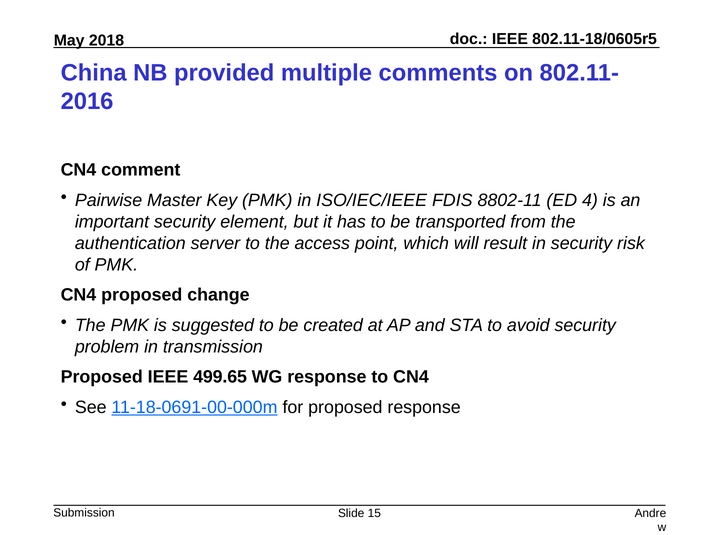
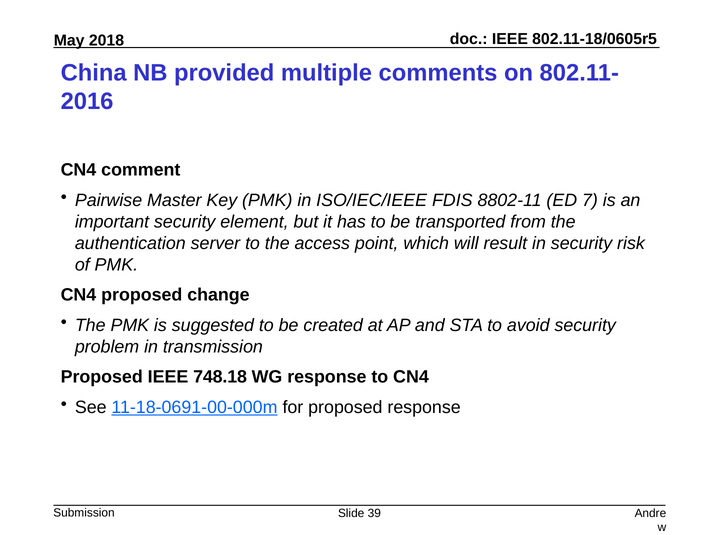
4: 4 -> 7 (590, 200)
499.65: 499.65 -> 748.18 (220, 377)
15: 15 -> 39 (374, 513)
